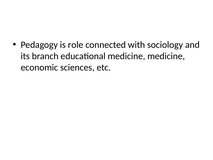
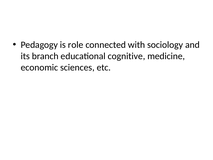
educational medicine: medicine -> cognitive (126, 56)
